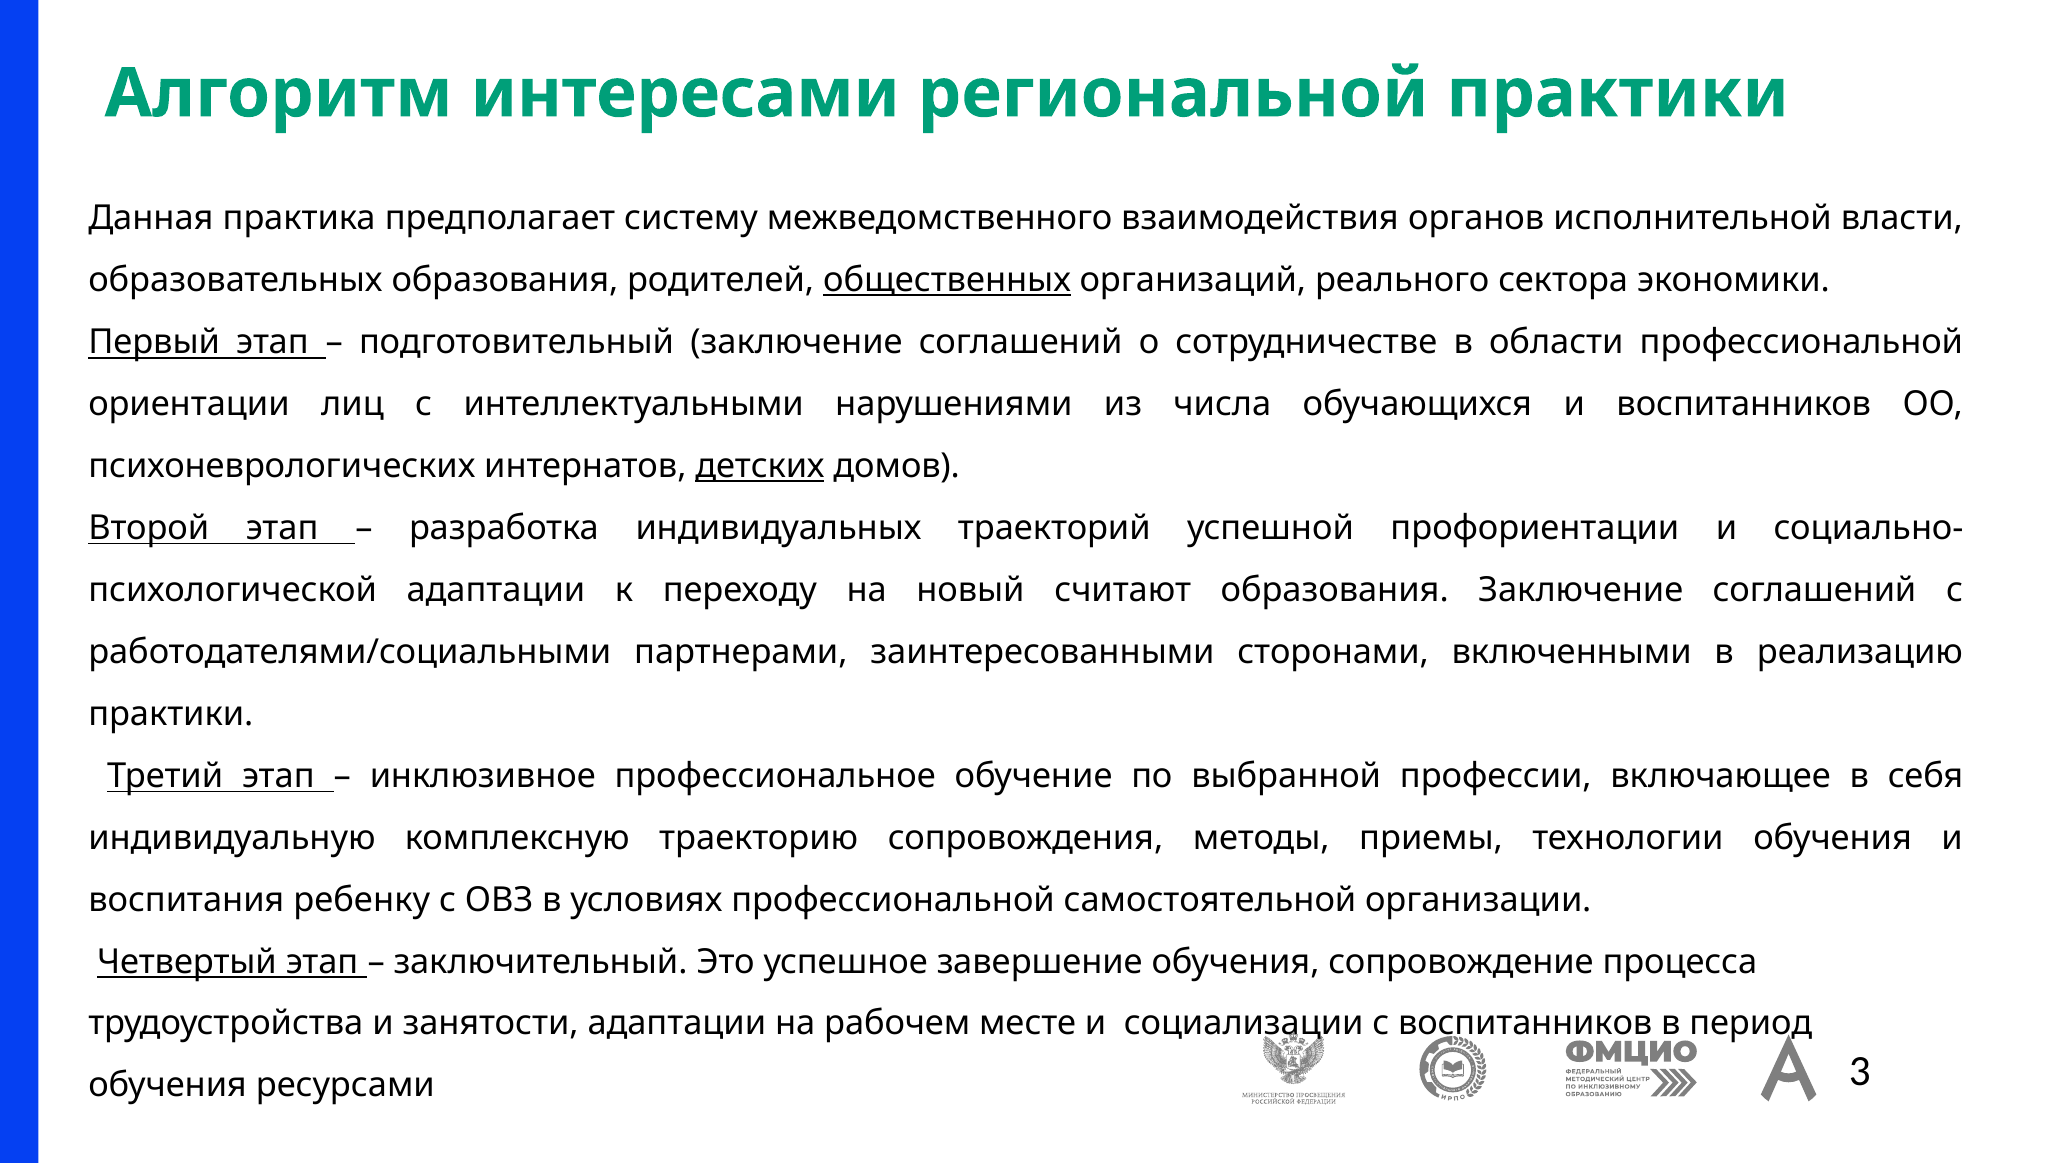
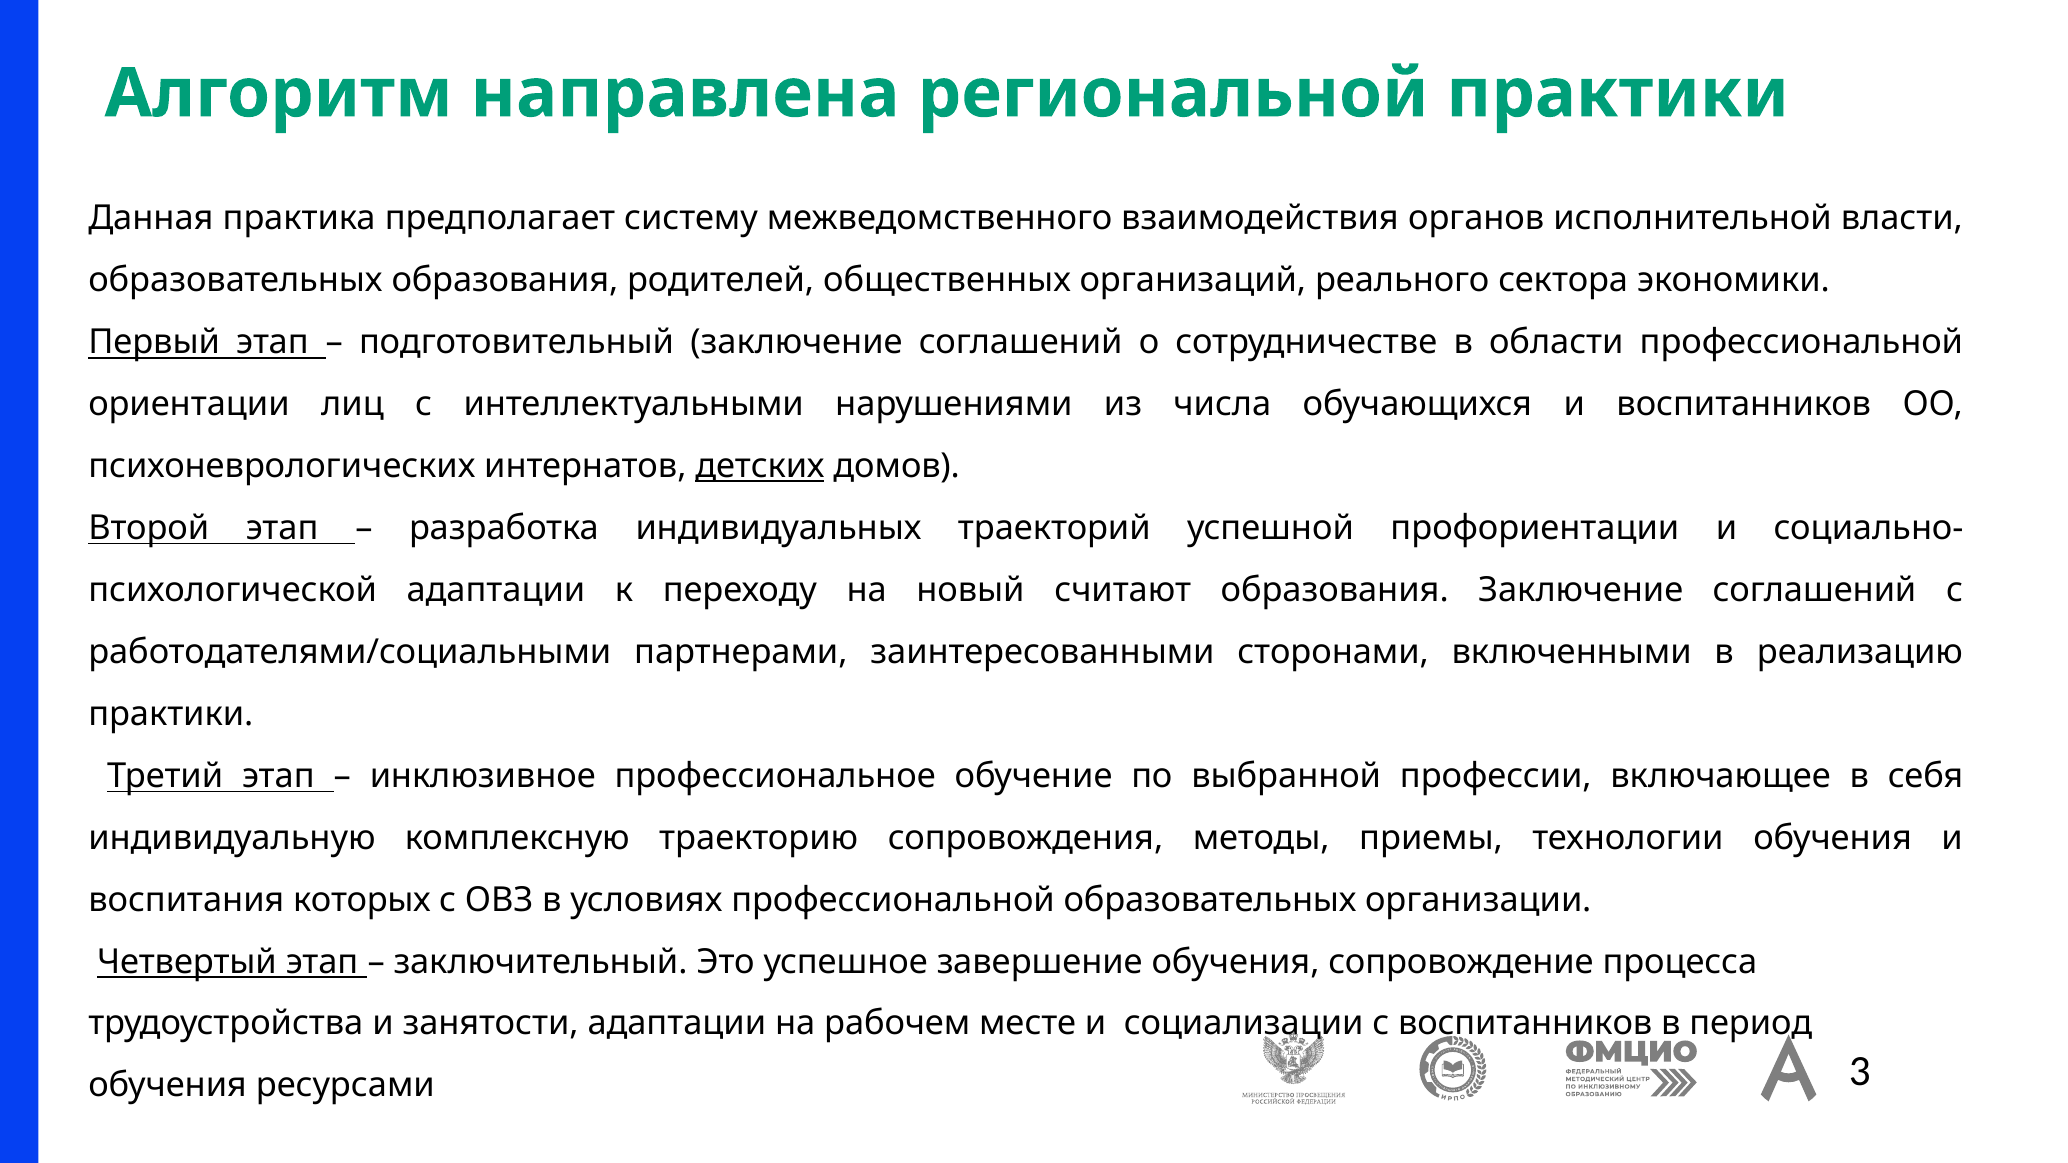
интересами: интересами -> направлена (685, 94)
общественных underline: present -> none (947, 280)
ребенку: ребенку -> которых (362, 900)
профессиональной самостоятельной: самостоятельной -> образовательных (1210, 900)
